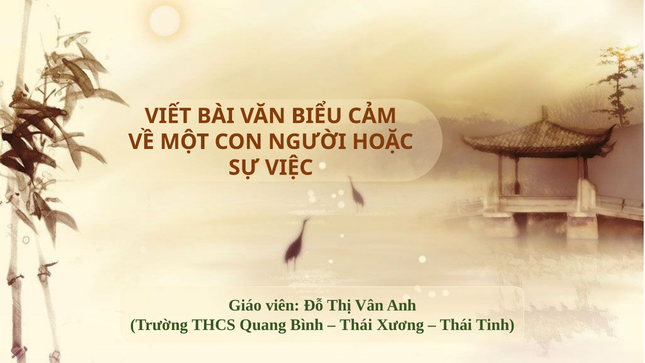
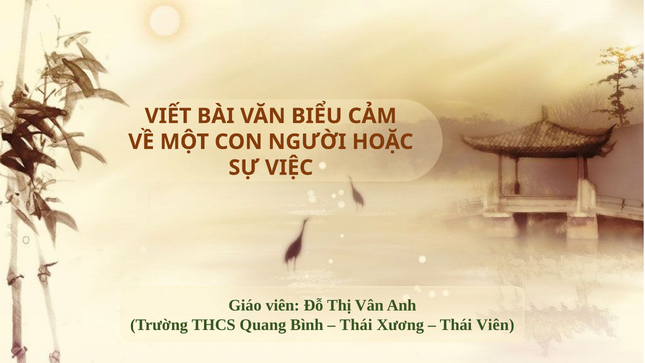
Thái Tinh: Tinh -> Viên (495, 325)
